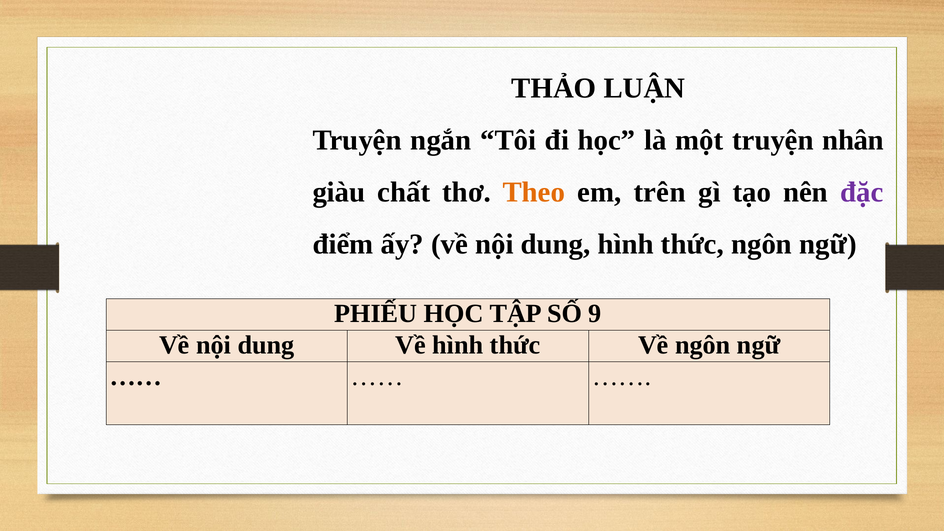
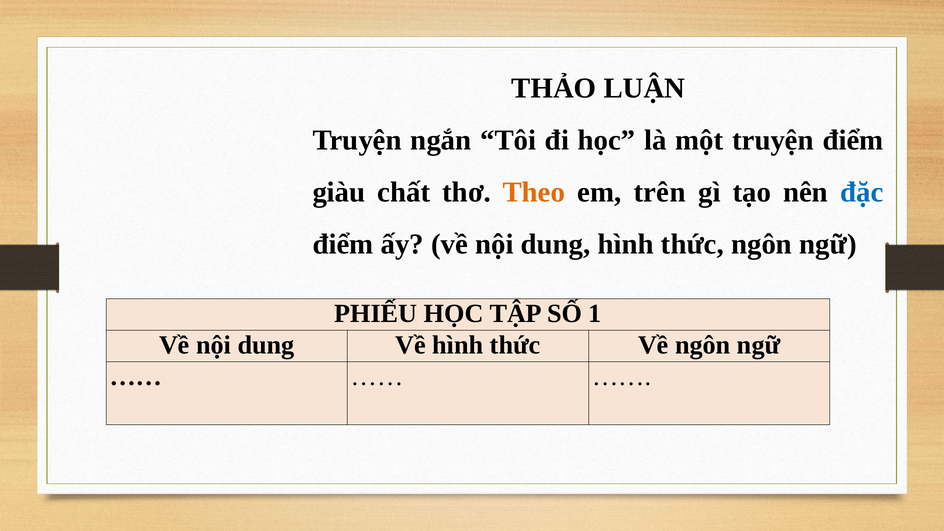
truyện nhân: nhân -> điểm (853, 140)
đặc colour: purple -> blue (862, 192)
9: 9 -> 1 (595, 314)
